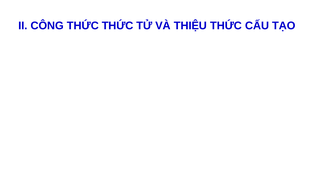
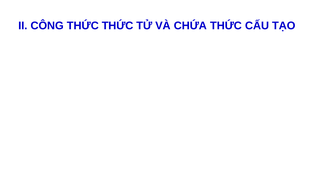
THIỆU: THIỆU -> CHỨA (190, 26)
